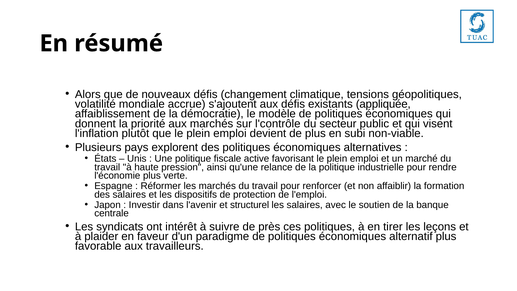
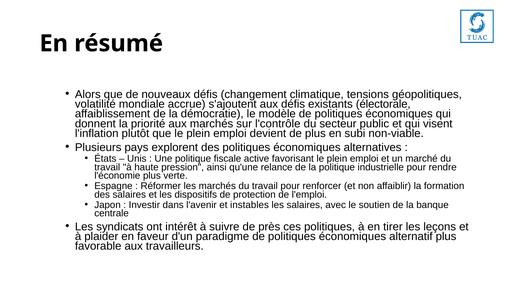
appliquée: appliquée -> électorale (383, 104)
structurel: structurel -> instables (250, 205)
